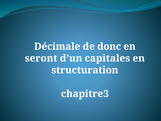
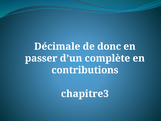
seront: seront -> passer (41, 58)
capitales: capitales -> complète (107, 58)
structuration: structuration -> contributions (85, 70)
